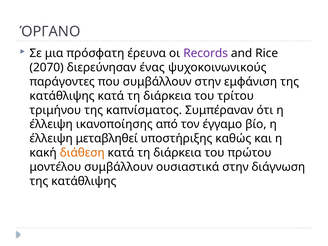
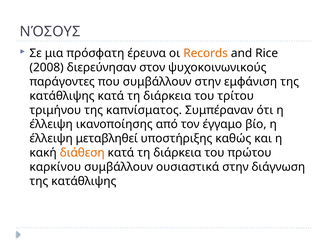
ΌΡΓΑΝΟ: ΌΡΓΑΝΟ -> ΝΌΣΟΥΣ (50, 32)
Records colour: purple -> orange (206, 53)
2070: 2070 -> 2008 (47, 67)
ένας: ένας -> στον (152, 67)
μοντέλου: μοντέλου -> καρκίνου (55, 167)
